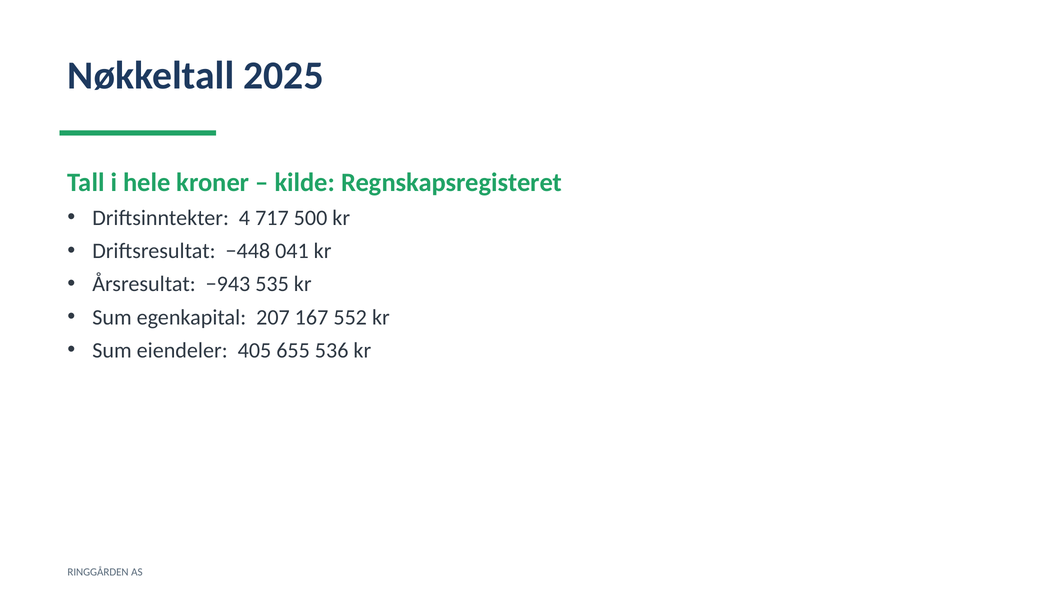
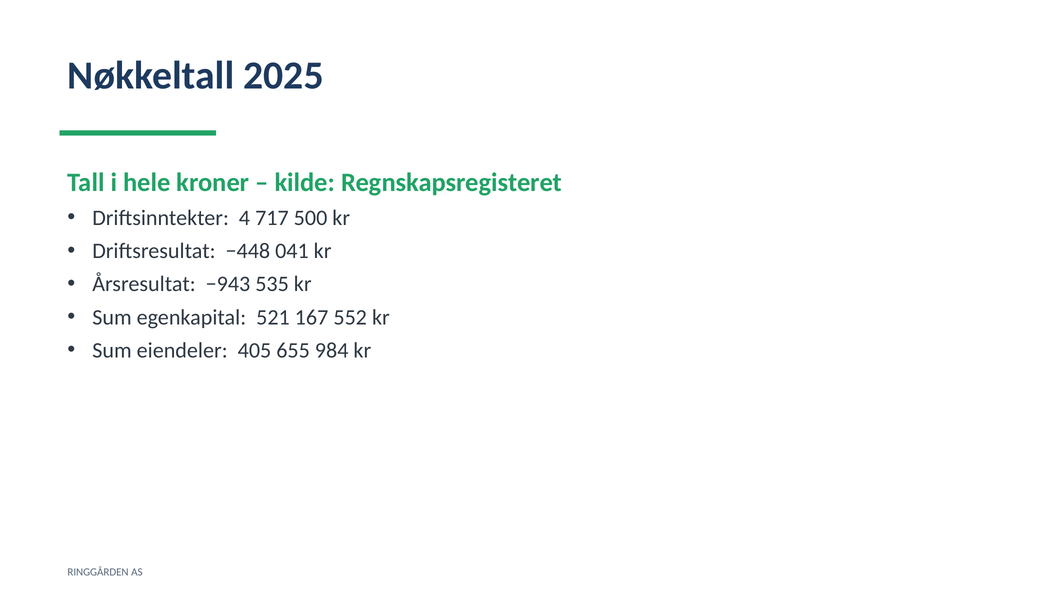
207: 207 -> 521 (273, 317)
536: 536 -> 984 (332, 351)
